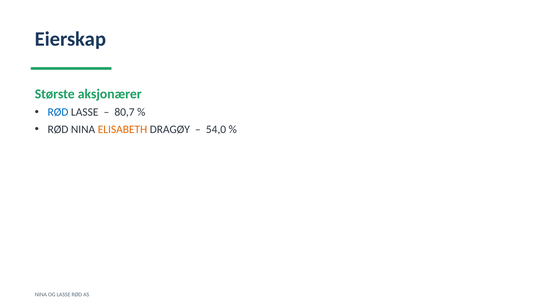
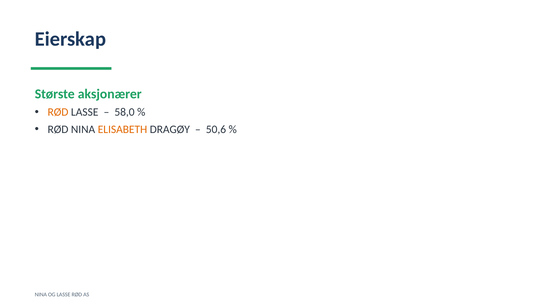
RØD colour: blue -> orange (58, 112)
80,7: 80,7 -> 58,0 (124, 112)
54,0: 54,0 -> 50,6 (216, 130)
